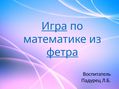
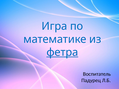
Игра underline: present -> none (54, 26)
